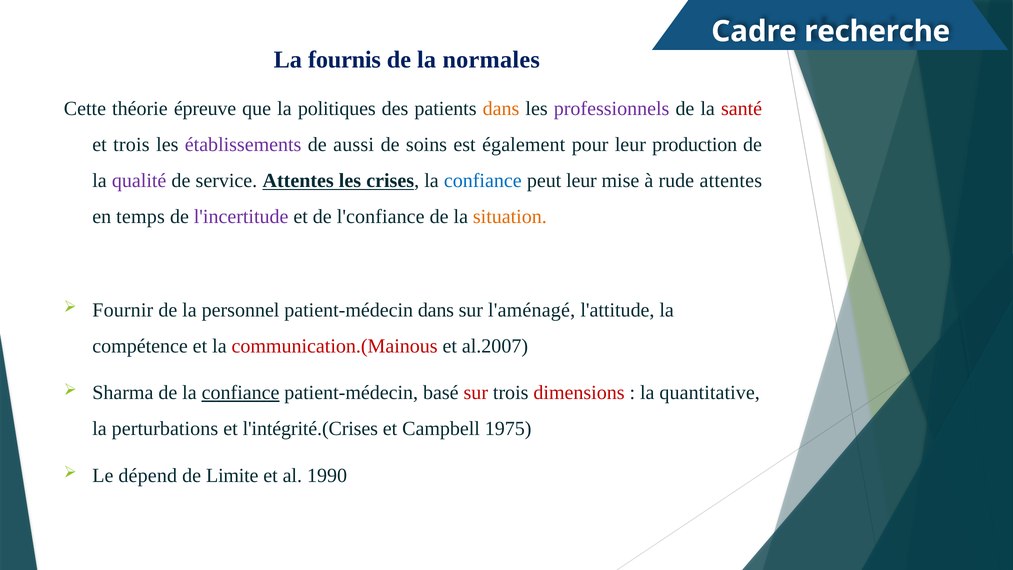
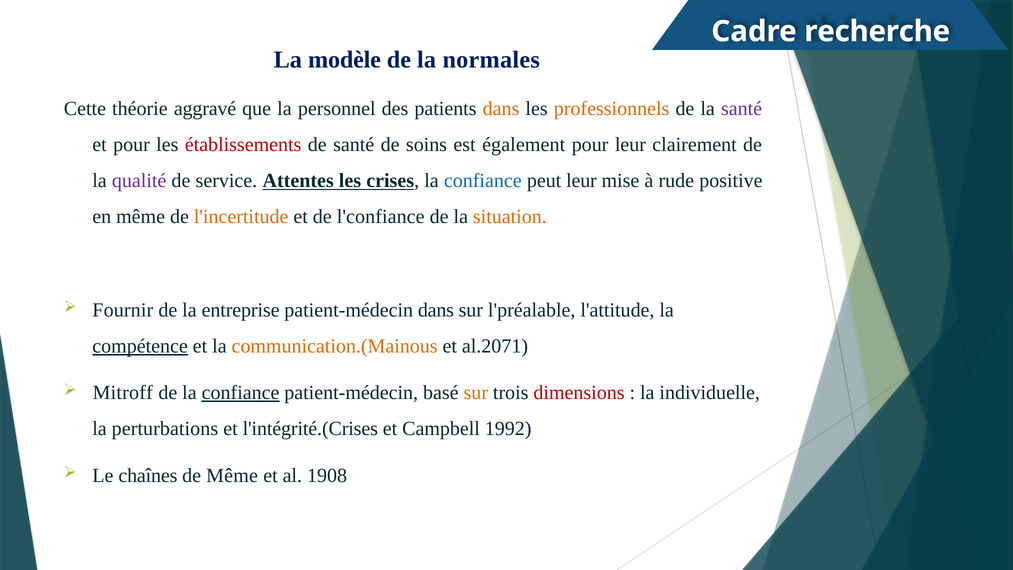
fournis: fournis -> modèle (344, 60)
épreuve: épreuve -> aggravé (205, 108)
politiques: politiques -> personnel (337, 108)
professionnels colour: purple -> orange (612, 108)
santé colour: red -> purple (742, 108)
et trois: trois -> pour (132, 144)
établissements colour: purple -> red (243, 144)
de aussi: aussi -> santé (354, 144)
production: production -> clairement (695, 144)
rude attentes: attentes -> positive (731, 181)
en temps: temps -> même (141, 217)
l'incertitude colour: purple -> orange (241, 217)
personnel: personnel -> entreprise (241, 310)
l'aménagé: l'aménagé -> l'préalable (532, 310)
compétence underline: none -> present (140, 346)
communication.(Mainous colour: red -> orange (335, 346)
al.2007: al.2007 -> al.2071 (495, 346)
Sharma: Sharma -> Mitroff (123, 393)
sur colour: red -> orange (476, 393)
quantitative: quantitative -> individuelle (710, 393)
1975: 1975 -> 1992 (508, 429)
dépend: dépend -> chaînes (148, 475)
de Limite: Limite -> Même (232, 475)
1990: 1990 -> 1908 (327, 475)
